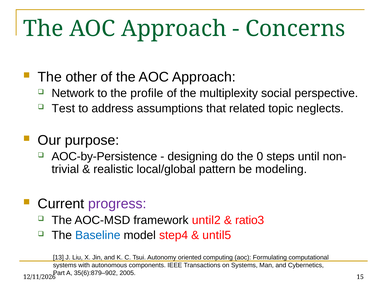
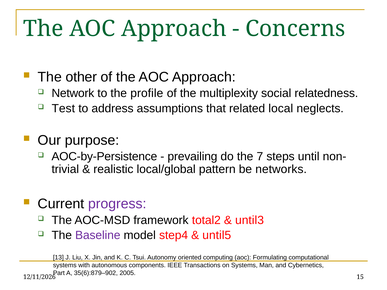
perspective: perspective -> relatedness (326, 93)
topic: topic -> local (281, 109)
designing: designing -> prevailing (192, 157)
0: 0 -> 7 (260, 157)
modeling: modeling -> networks (281, 169)
until2: until2 -> total2 (206, 220)
ratio3: ratio3 -> until3 (250, 220)
Baseline colour: blue -> purple (98, 235)
